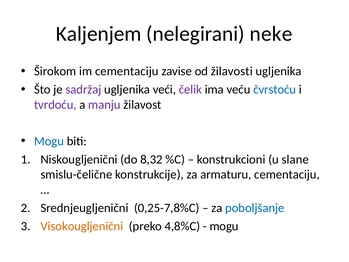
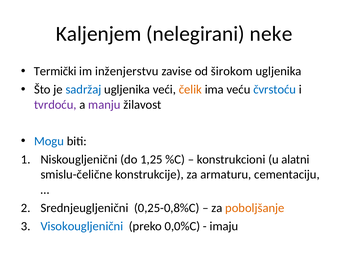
Širokom: Širokom -> Termički (55, 71)
im cementaciju: cementaciju -> inženjerstvu (127, 71)
žilavosti: žilavosti -> širokom (232, 71)
sadržaj colour: purple -> blue (83, 89)
čelik colour: purple -> orange (190, 89)
8,32: 8,32 -> 1,25 (151, 159)
slane: slane -> alatni (295, 159)
0,25-7,8%C: 0,25-7,8%C -> 0,25-0,8%C (167, 208)
poboljšanje colour: blue -> orange (255, 208)
Visokougljenični colour: orange -> blue (82, 226)
4,8%C: 4,8%C -> 0,0%C (182, 226)
mogu: mogu -> imaju (224, 226)
